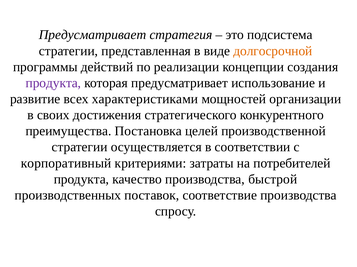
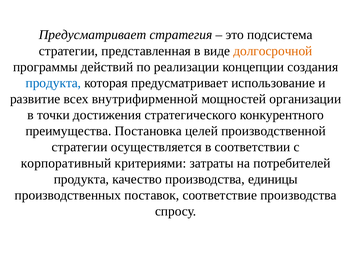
продукта colour: purple -> blue (53, 83)
характеристиками: характеристиками -> внутрифирменной (145, 99)
своих: своих -> точки (53, 115)
быстрой: быстрой -> единицы (273, 180)
